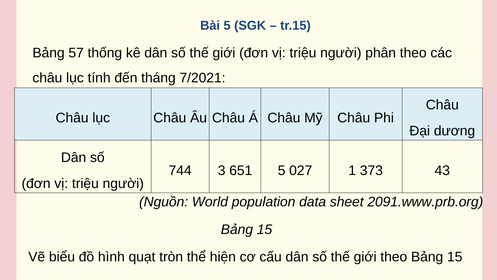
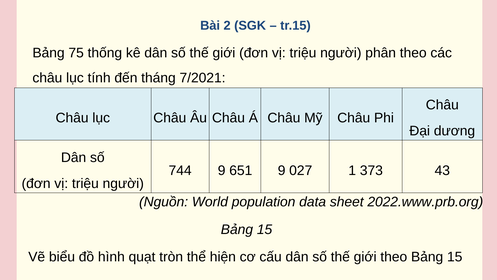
Bài 5: 5 -> 2 (227, 26)
57: 57 -> 75 (76, 53)
744 3: 3 -> 9 (222, 170)
651 5: 5 -> 9 (282, 170)
2091.www.prb.org: 2091.www.prb.org -> 2022.www.prb.org (425, 202)
